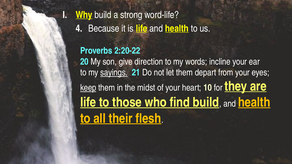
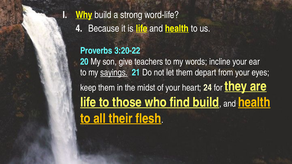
2:20-22: 2:20-22 -> 3:20-22 (127, 51)
direction: direction -> teachers (149, 62)
keep underline: present -> none (88, 88)
10: 10 -> 24 (208, 88)
